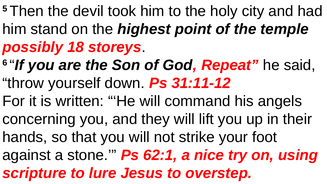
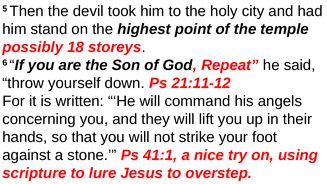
31:11-12: 31:11-12 -> 21:11-12 (201, 83)
62:1: 62:1 -> 41:1 (160, 155)
